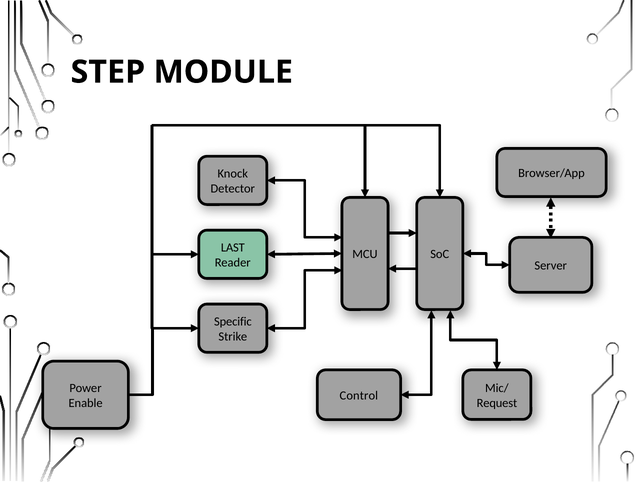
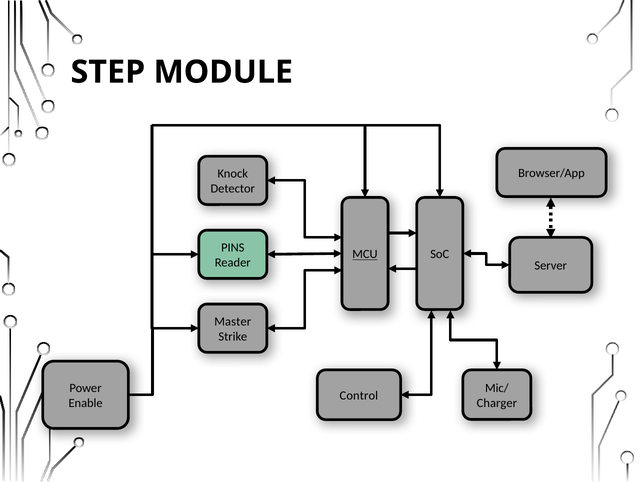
LAST: LAST -> PINS (233, 247)
MCU underline: none -> present (365, 254)
Specific: Specific -> Master (233, 321)
Request: Request -> Charger (497, 403)
